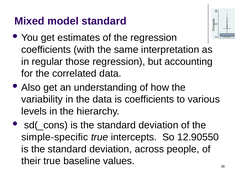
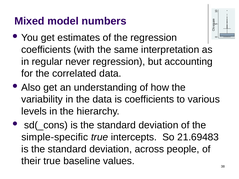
model standard: standard -> numbers (104, 21)
those: those -> never (78, 62)
12.90550: 12.90550 -> 21.69483 (198, 137)
